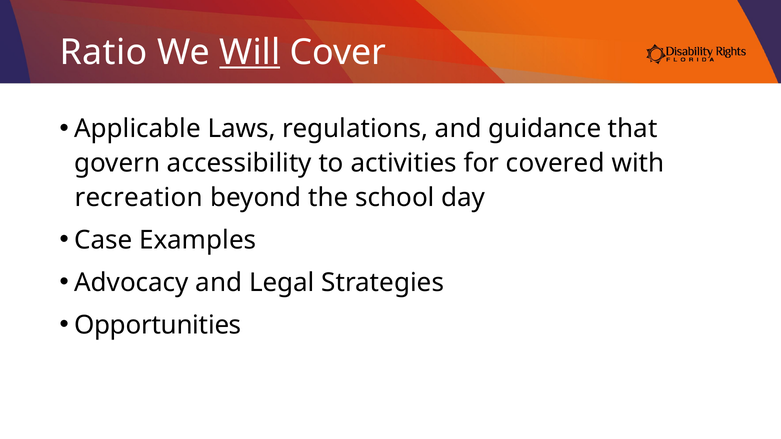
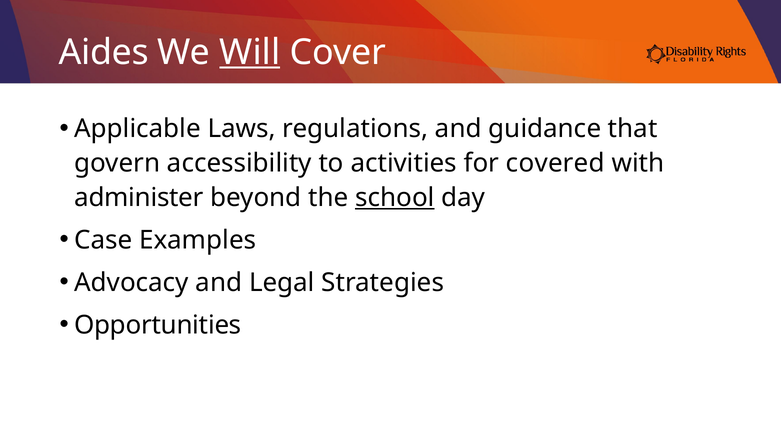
Ratio: Ratio -> Aides (104, 52)
recreation: recreation -> administer (139, 198)
school underline: none -> present (395, 198)
